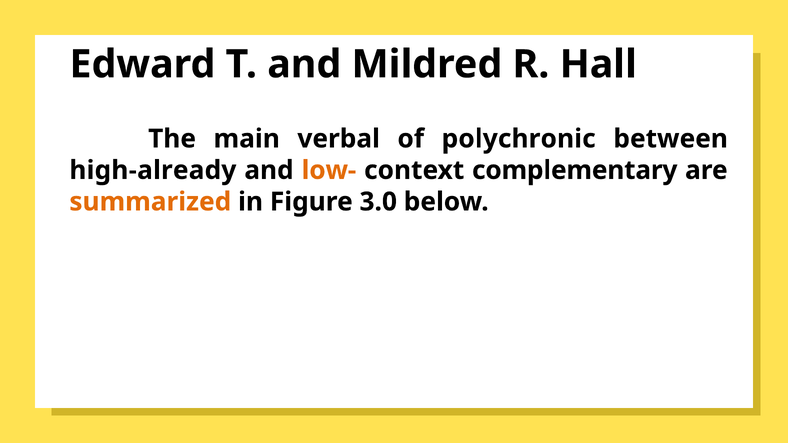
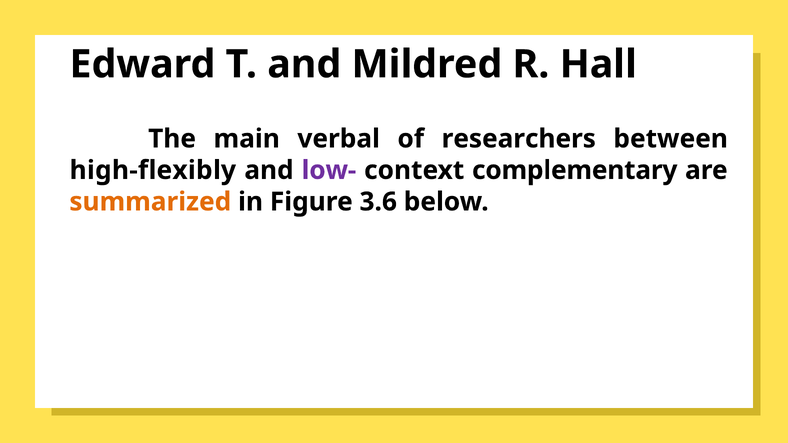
polychronic: polychronic -> researchers (519, 139)
high-already: high-already -> high-flexibly (153, 170)
low- colour: orange -> purple (329, 170)
3.0: 3.0 -> 3.6 (378, 202)
